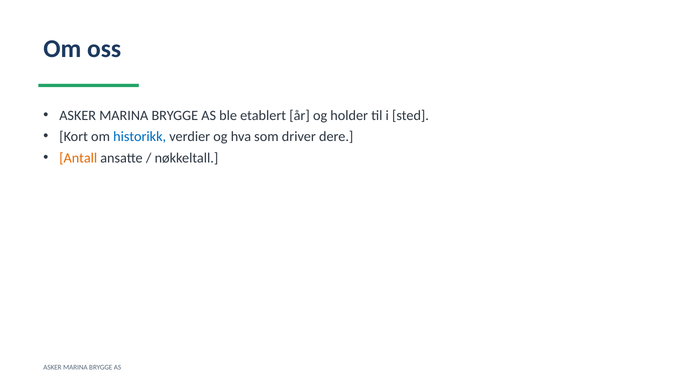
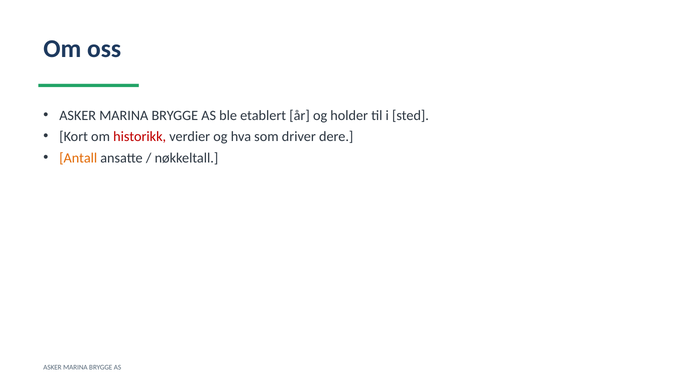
historikk colour: blue -> red (140, 137)
